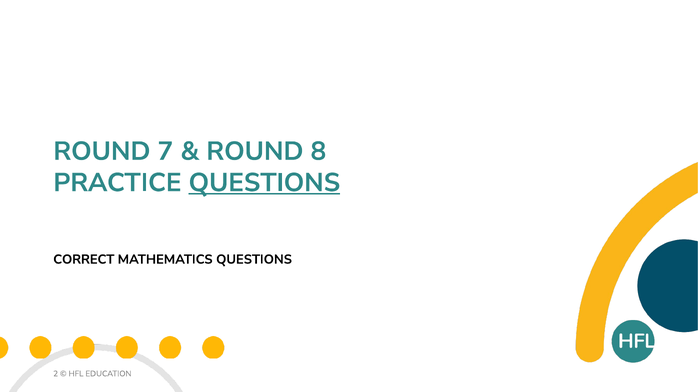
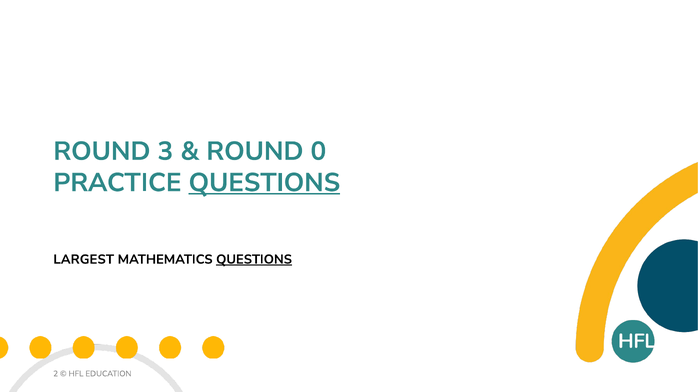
7: 7 -> 3 (165, 151)
8: 8 -> 0 (318, 151)
CORRECT: CORRECT -> LARGEST (84, 260)
QUESTIONS underline: none -> present (254, 260)
